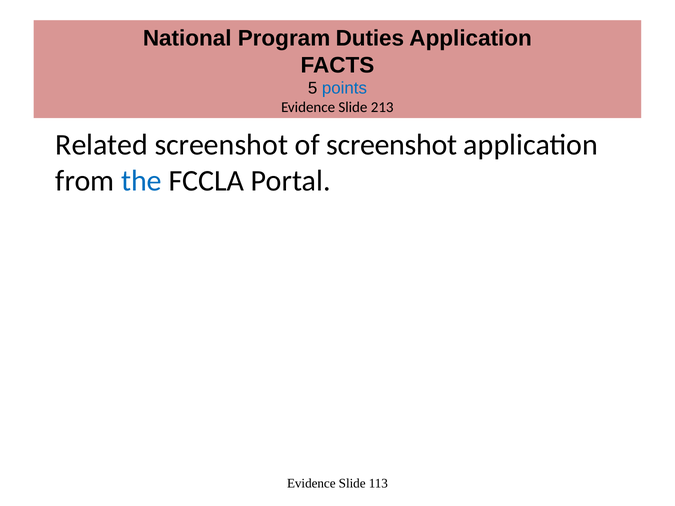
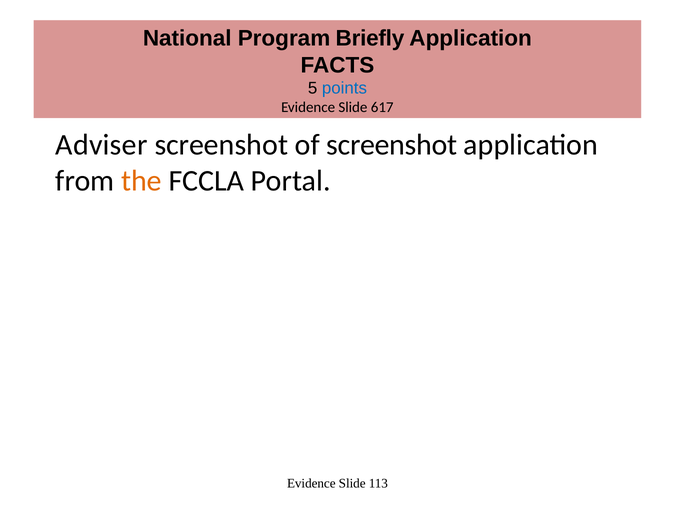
Duties: Duties -> Briefly (370, 38)
213: 213 -> 617 (382, 107)
Related: Related -> Adviser (102, 145)
the colour: blue -> orange (142, 181)
